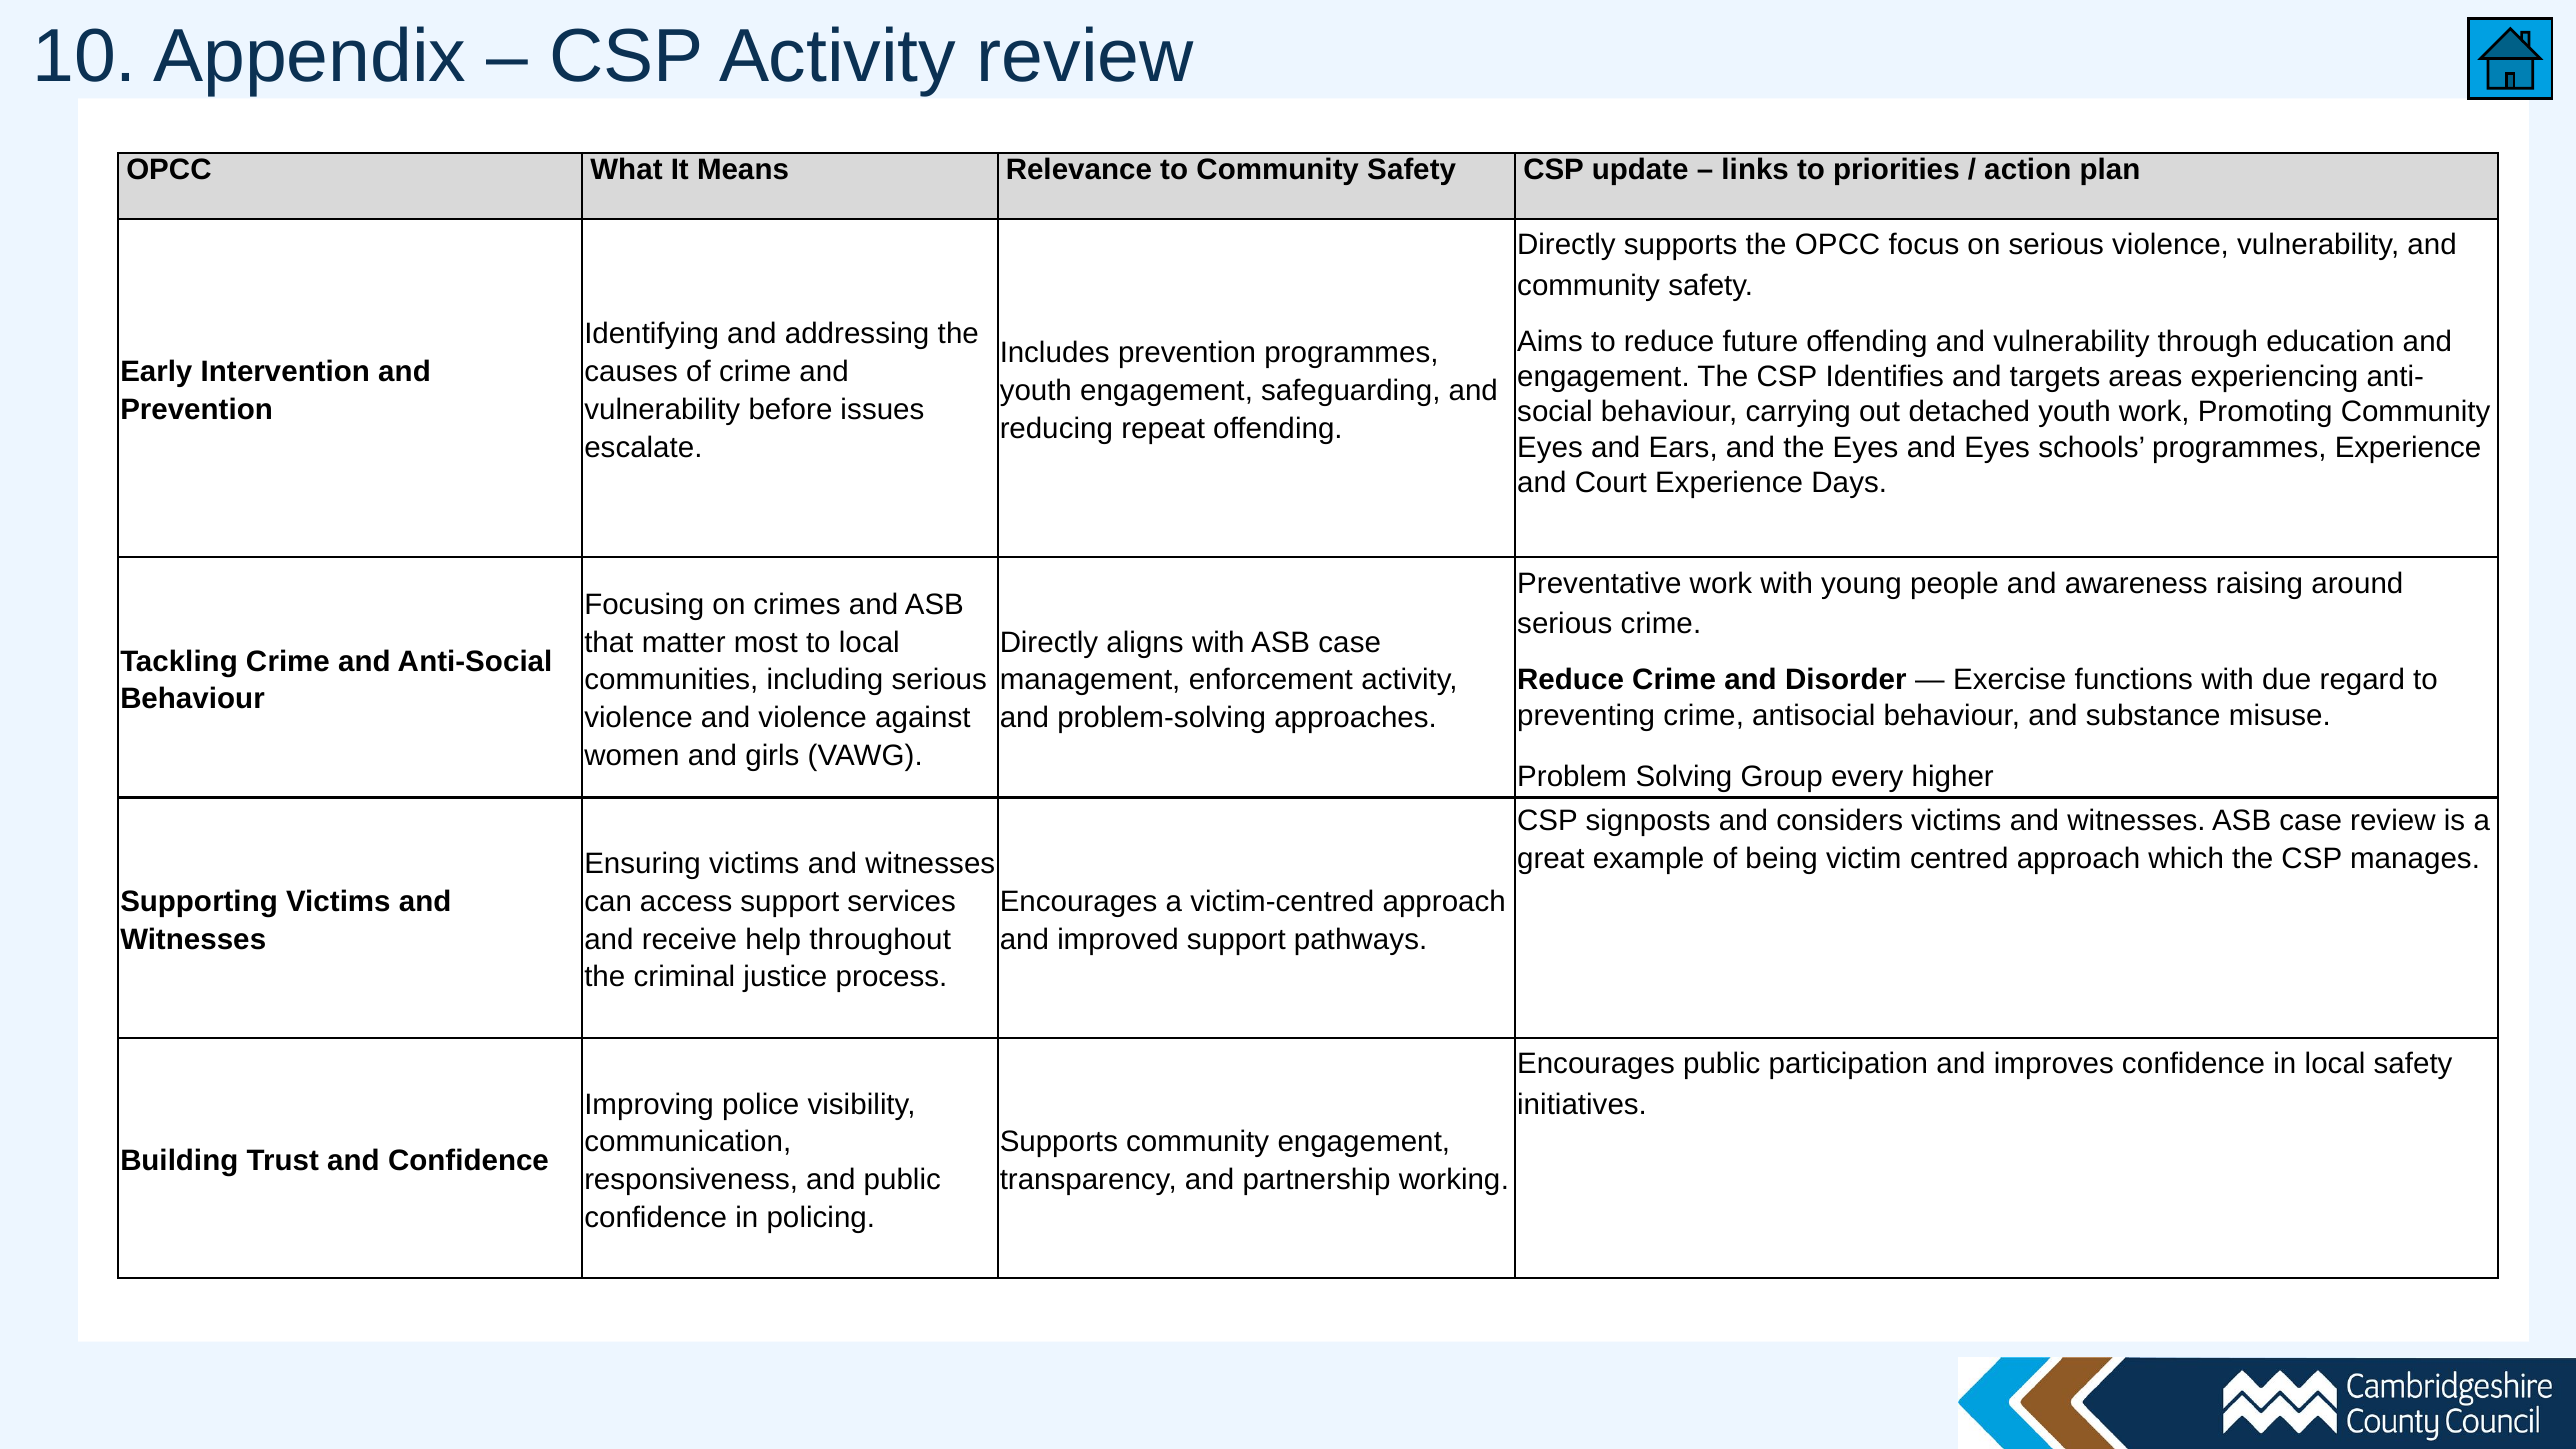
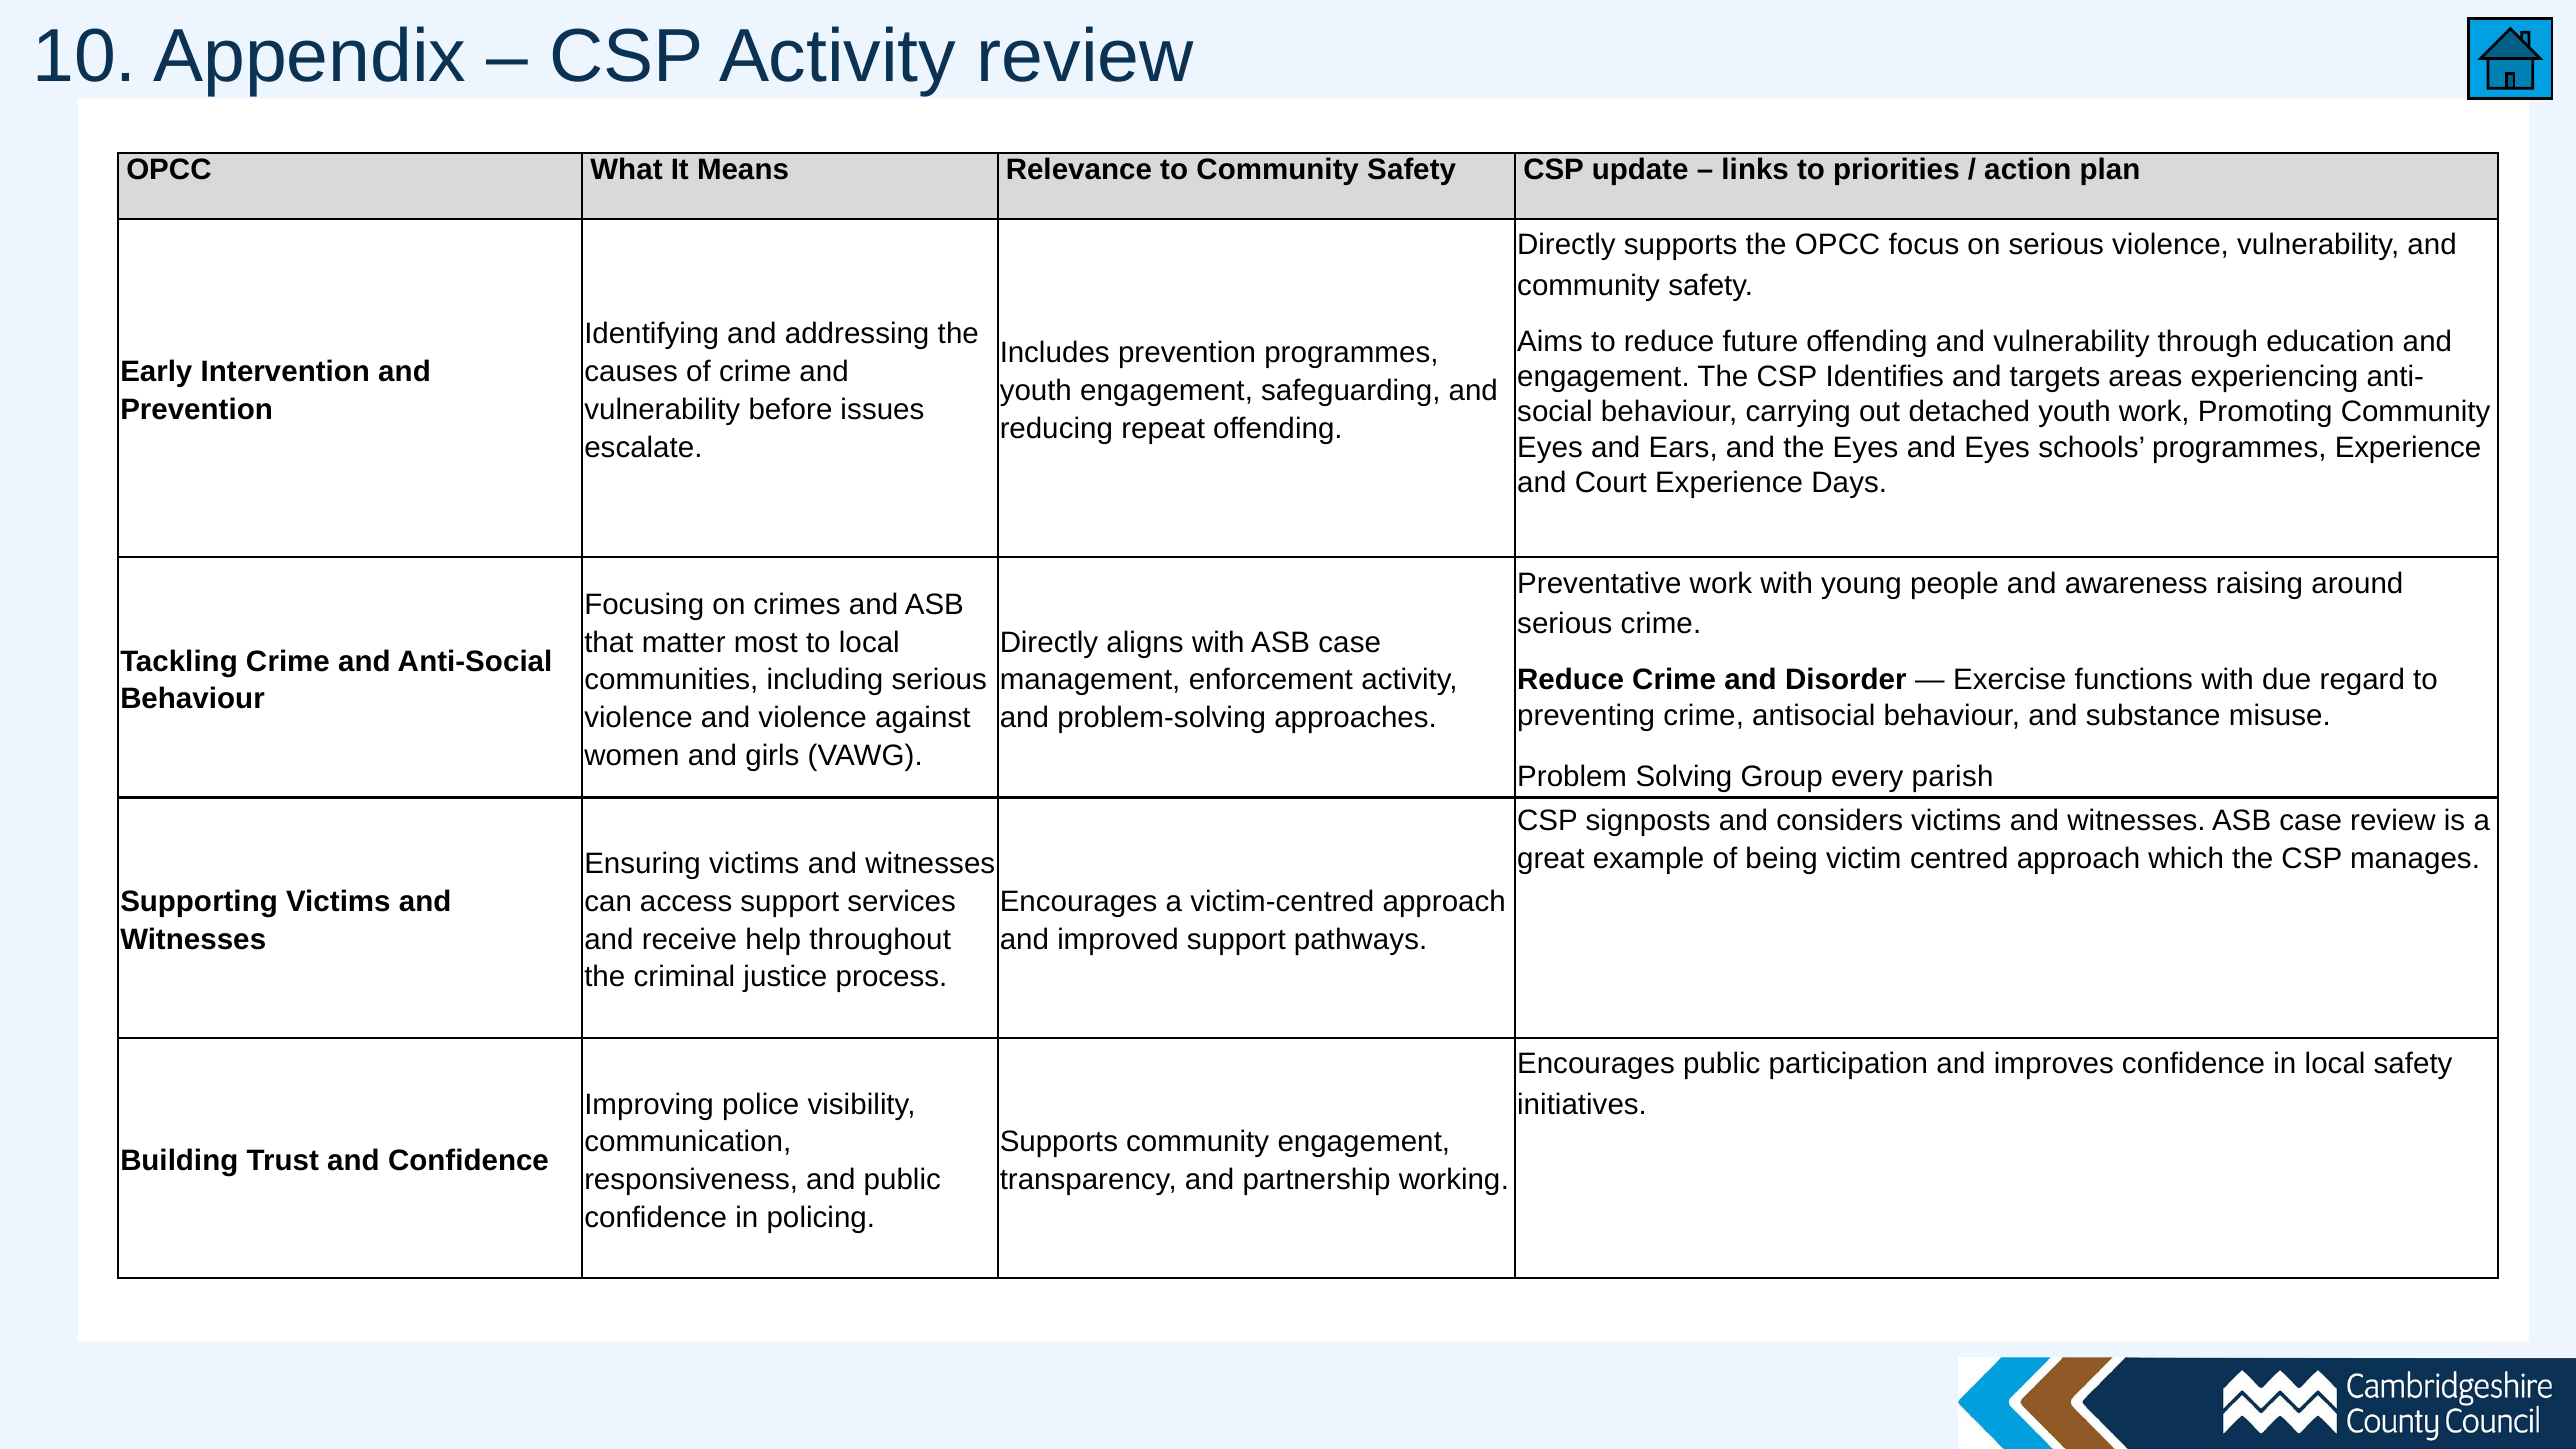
higher: higher -> parish (1953, 777)
